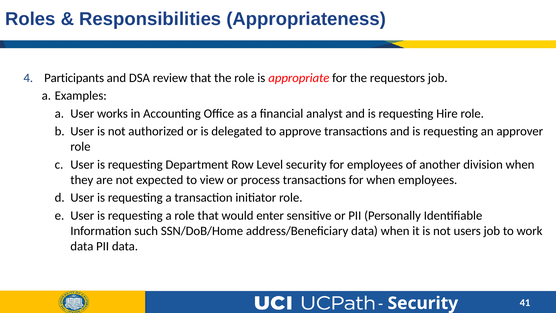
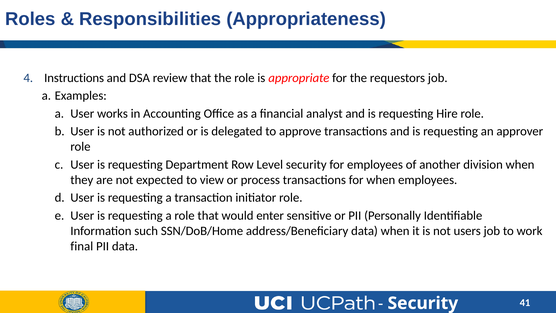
Participants: Participants -> Instructions (74, 78)
data: data -> final (82, 246)
